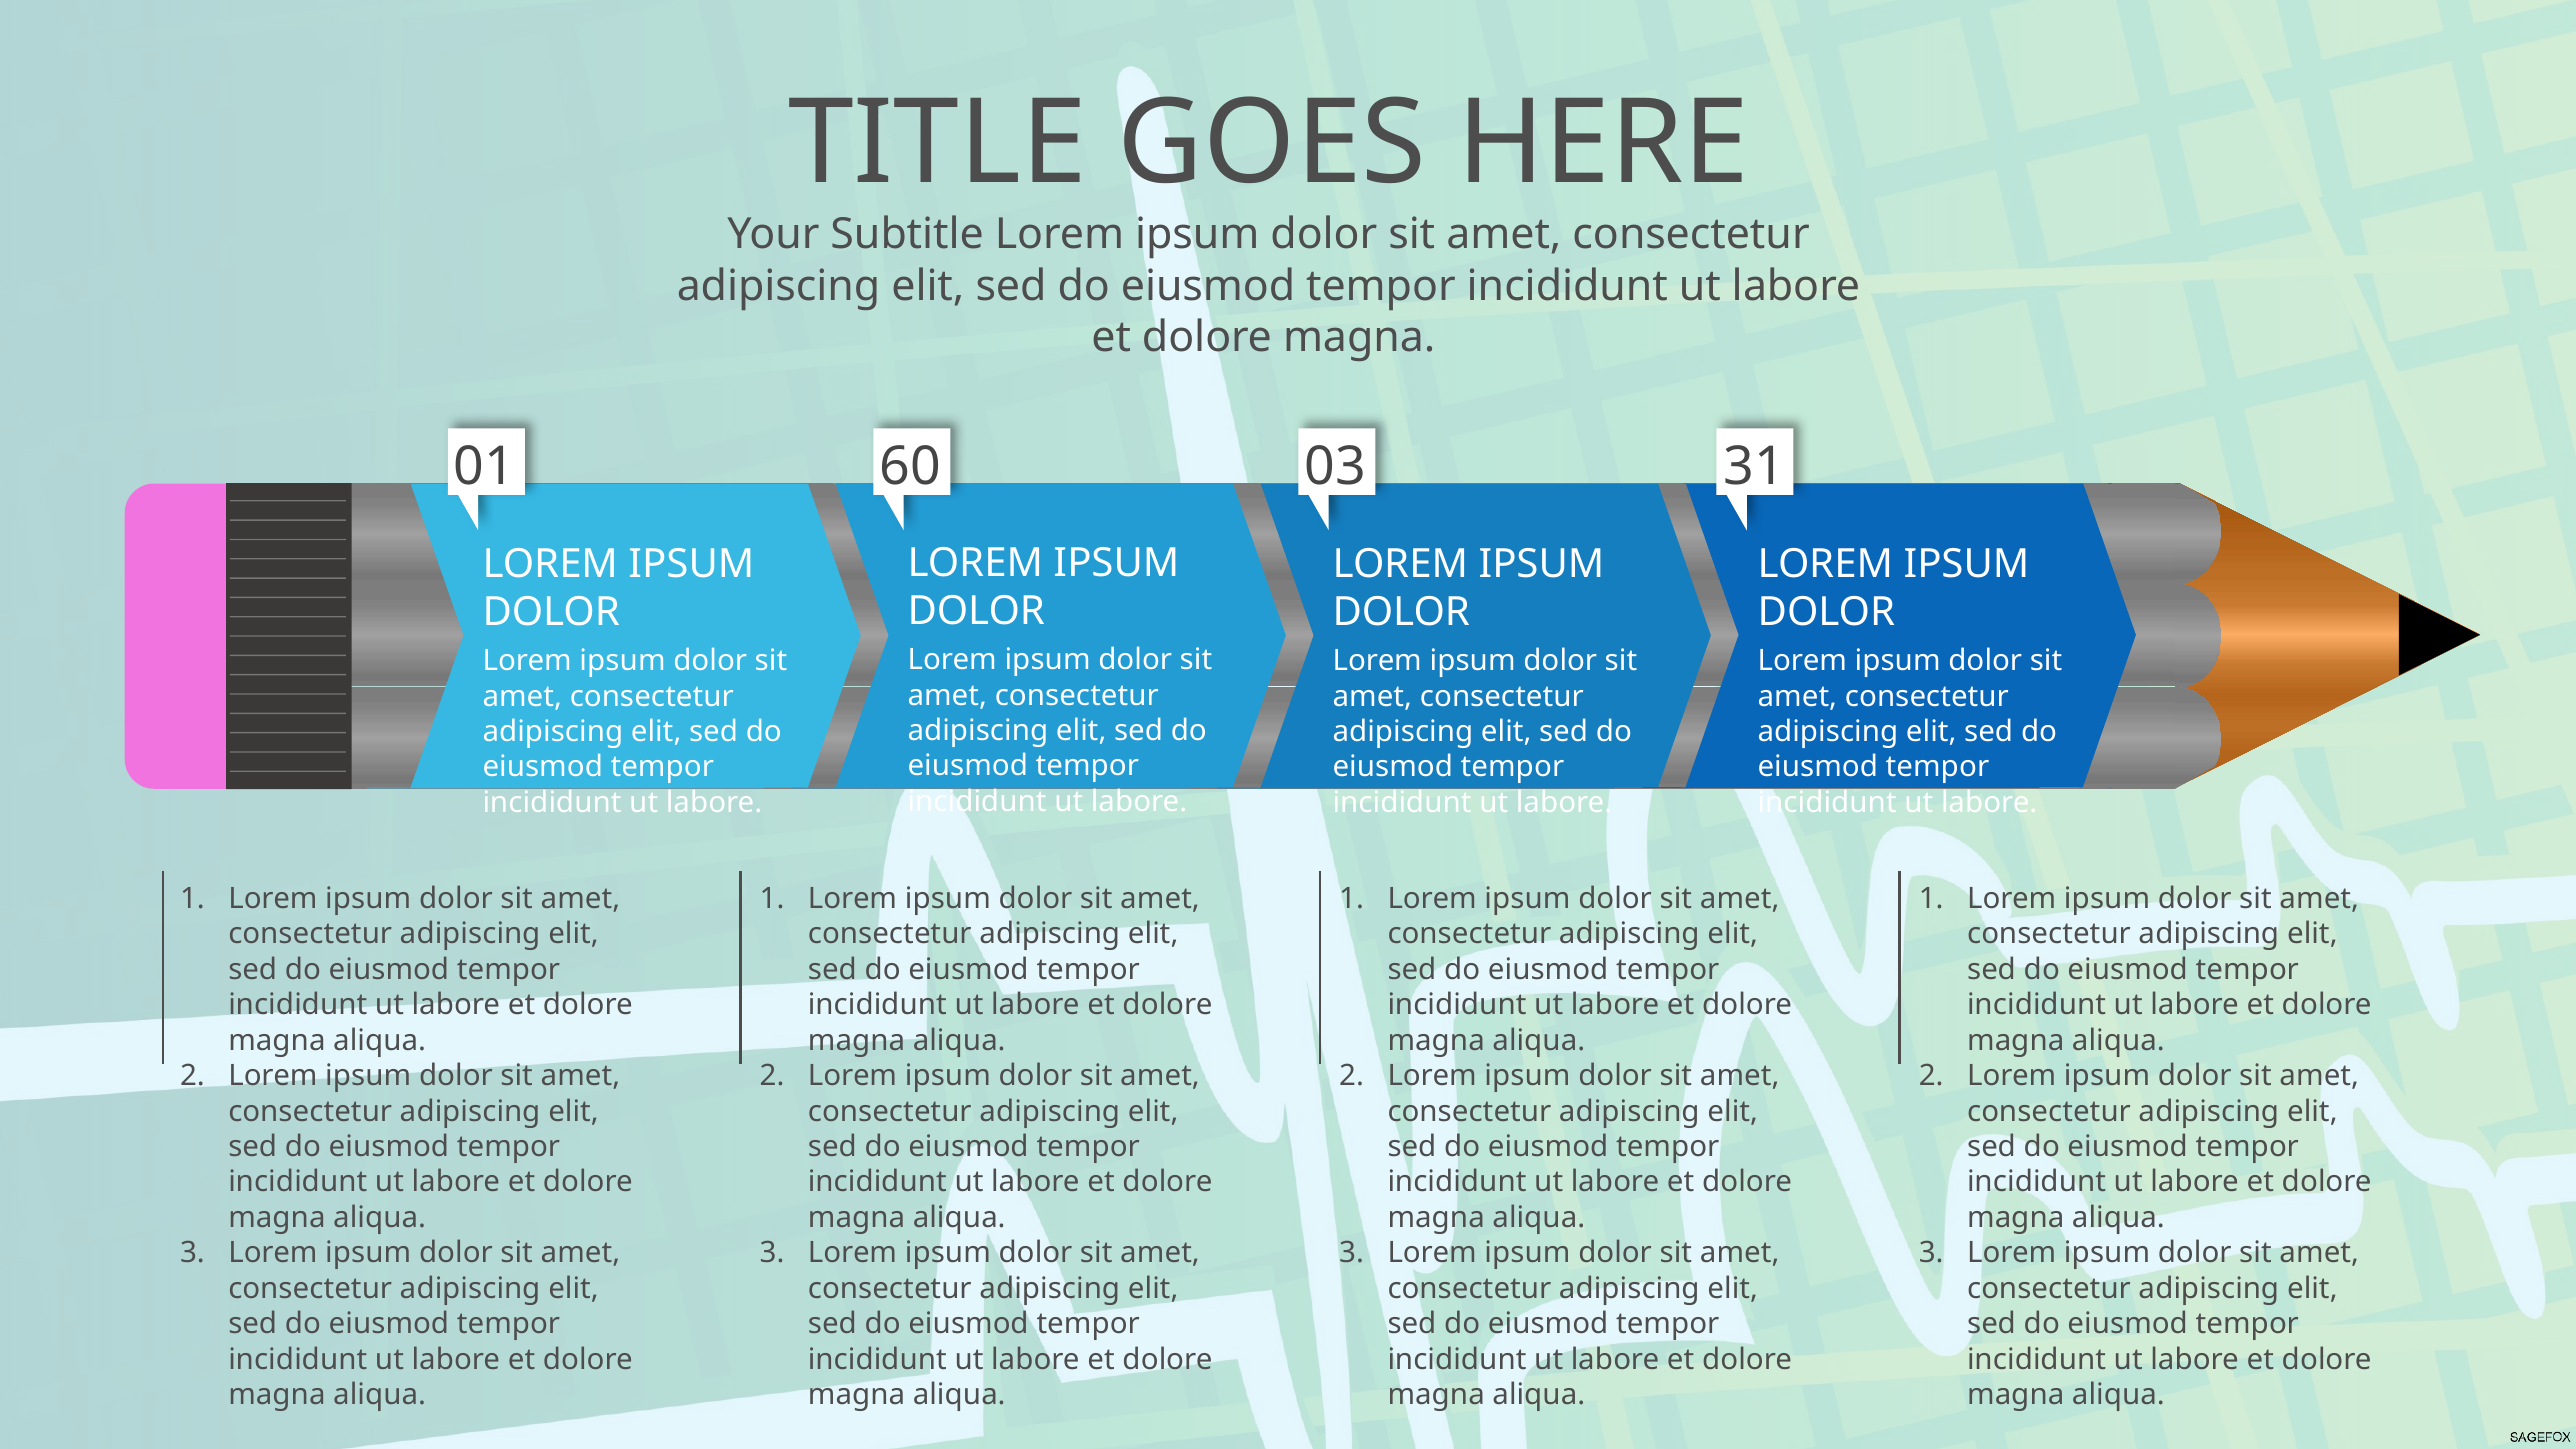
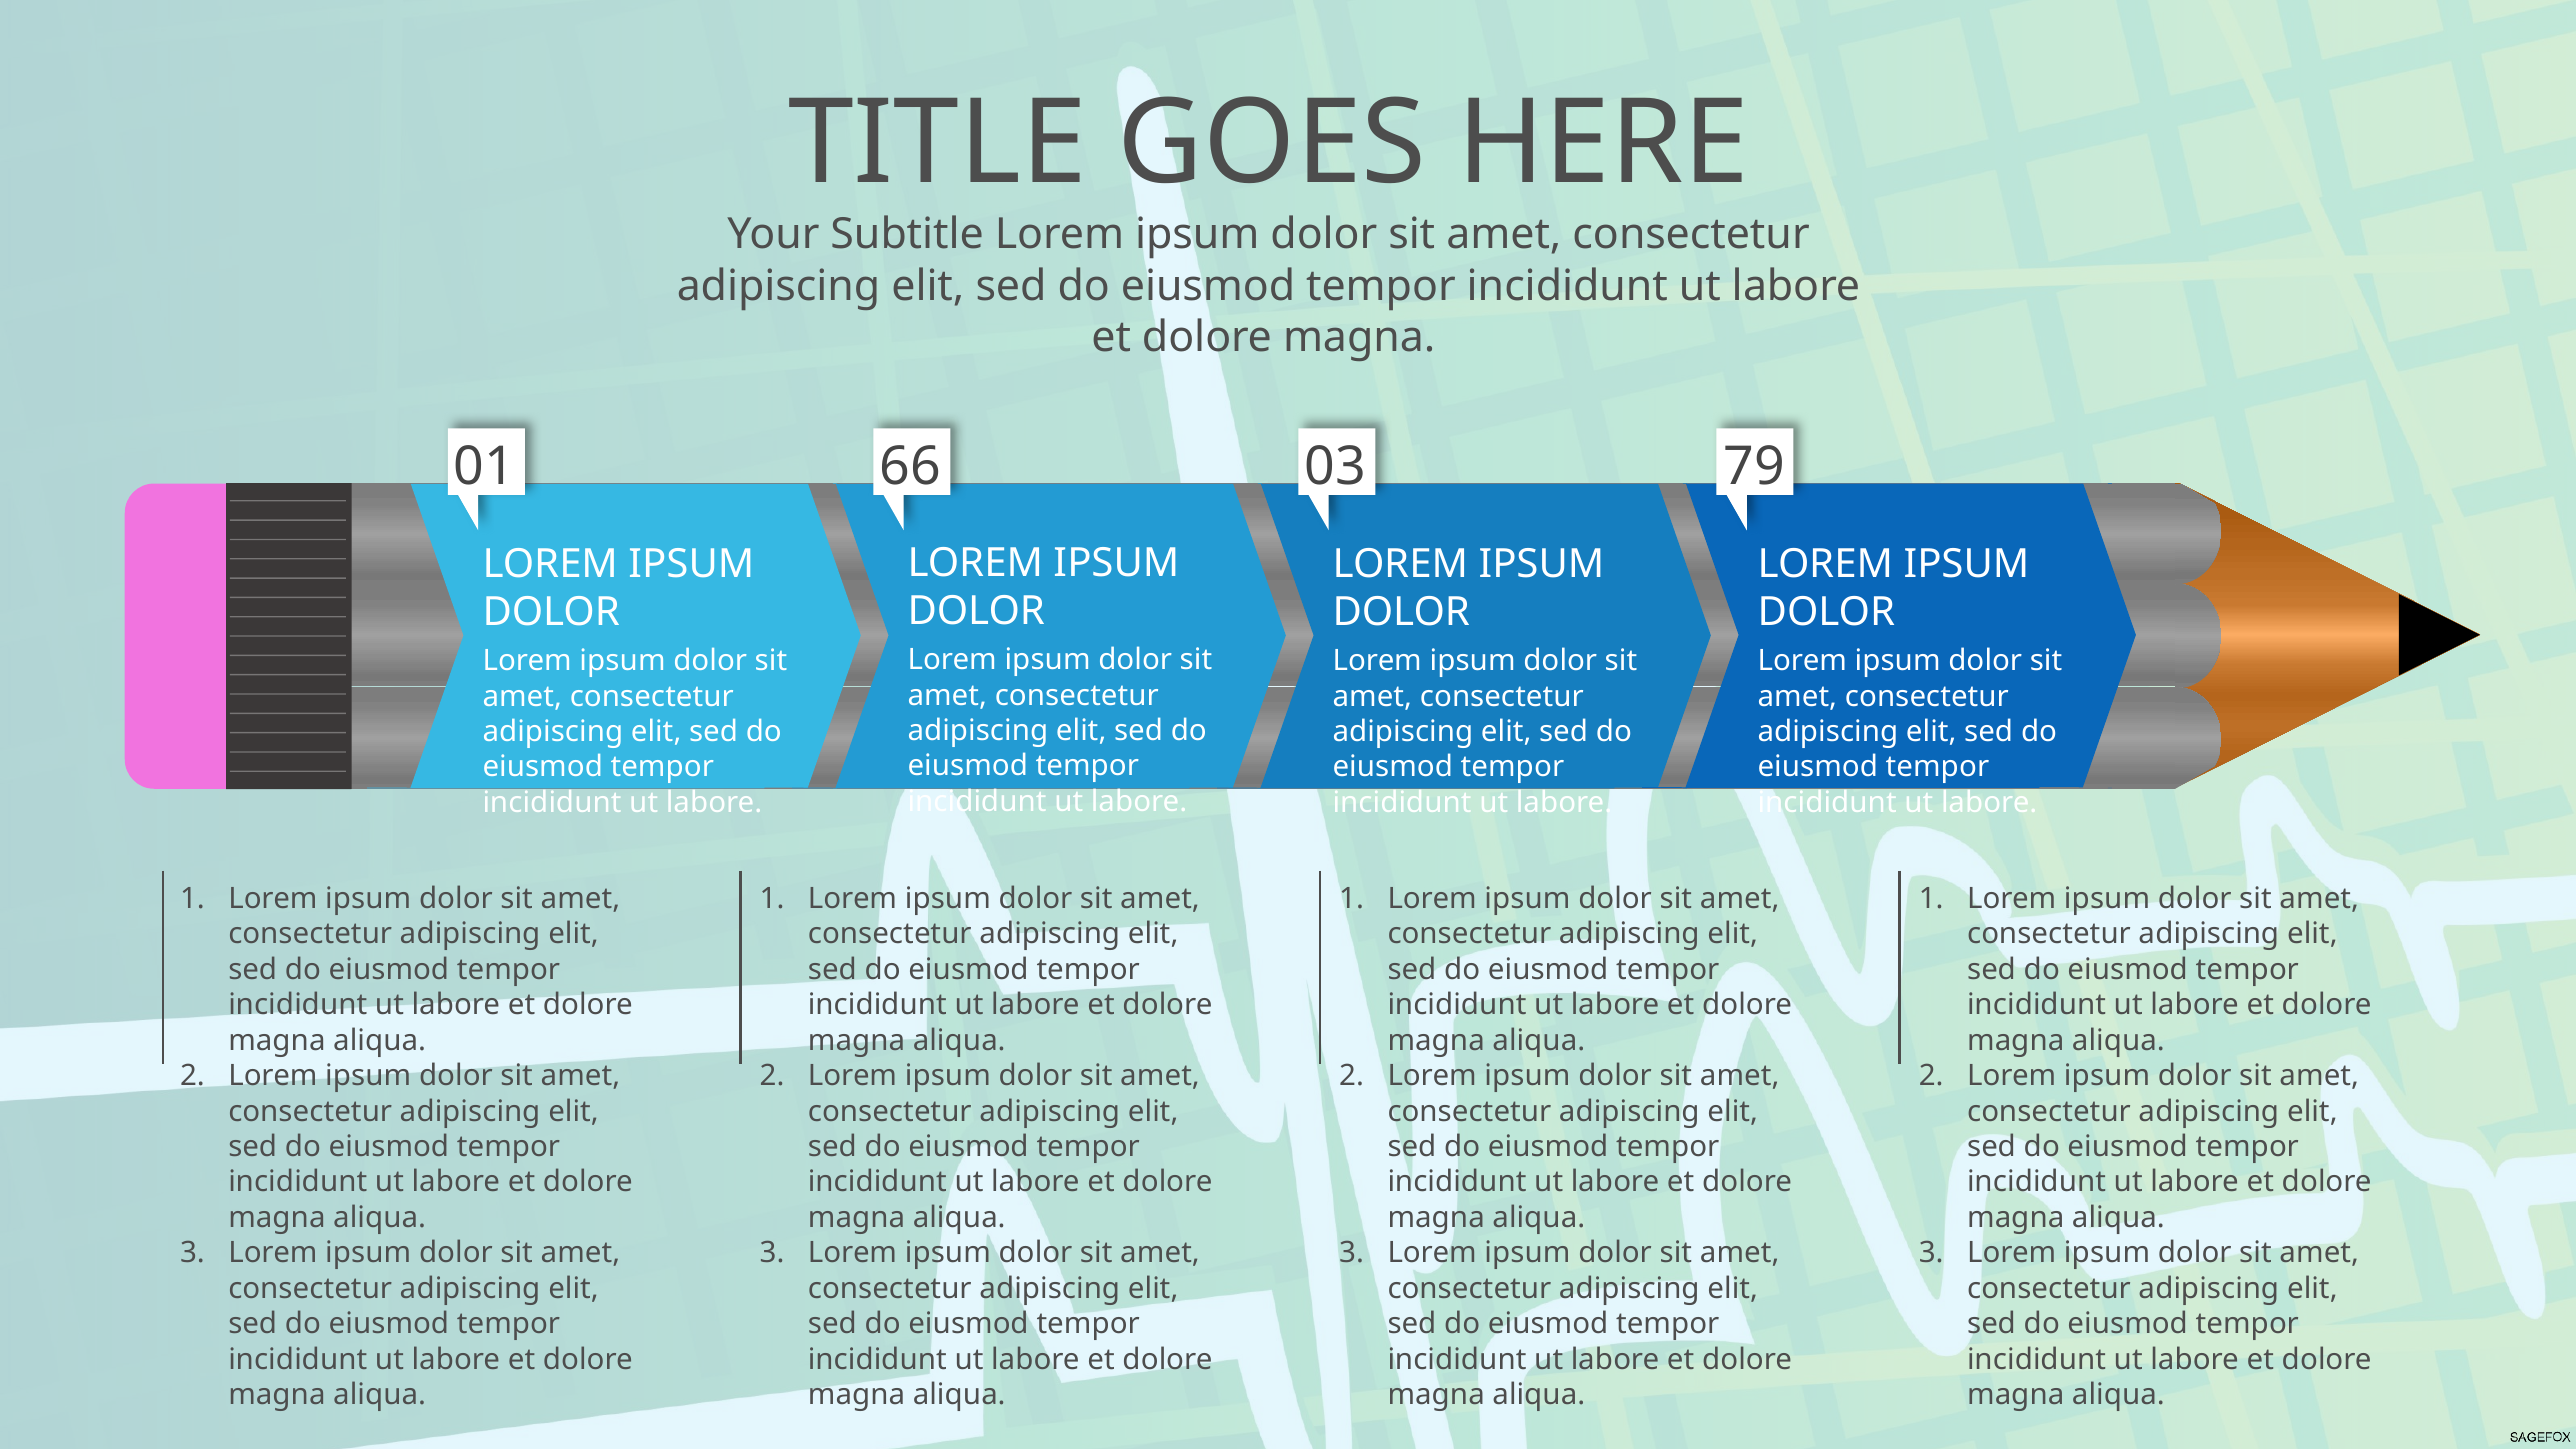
60: 60 -> 66 (910, 467)
31: 31 -> 79 (1754, 467)
